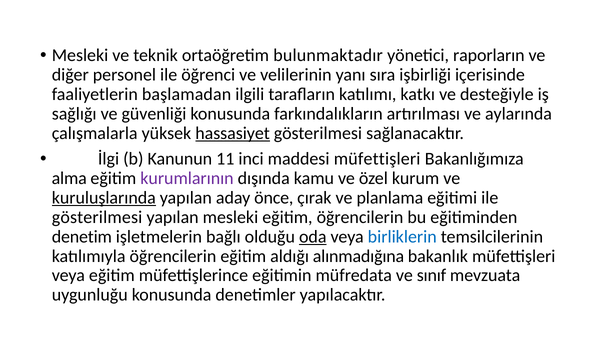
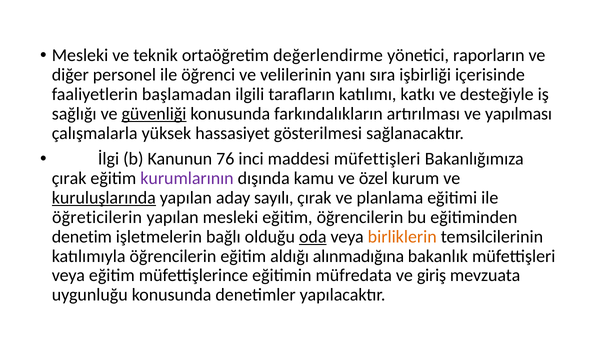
bulunmaktadır: bulunmaktadır -> değerlendirme (328, 55)
güvenliği underline: none -> present (154, 113)
aylarında: aylarında -> yapılması (519, 113)
hassasiyet underline: present -> none (233, 133)
11: 11 -> 76 (225, 159)
alma: alma -> çırak (69, 178)
önce: önce -> sayılı (274, 198)
gösterilmesi: gösterilmesi -> öğreticilerin (97, 217)
birliklerin colour: blue -> orange (402, 236)
sınıf: sınıf -> giriş (431, 275)
